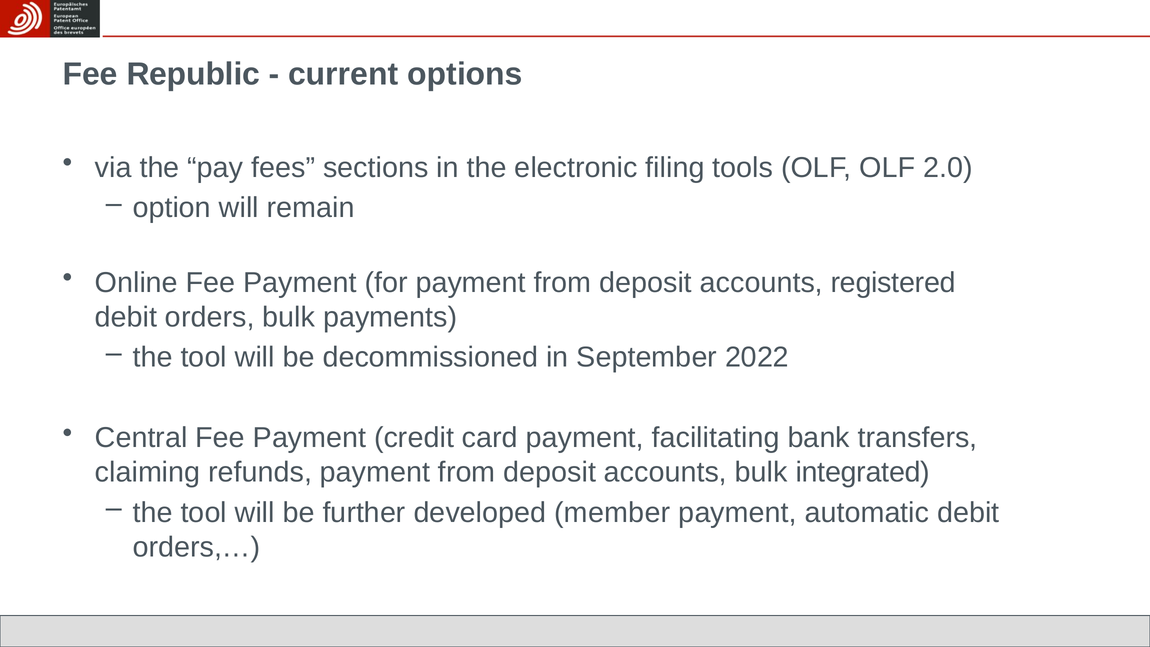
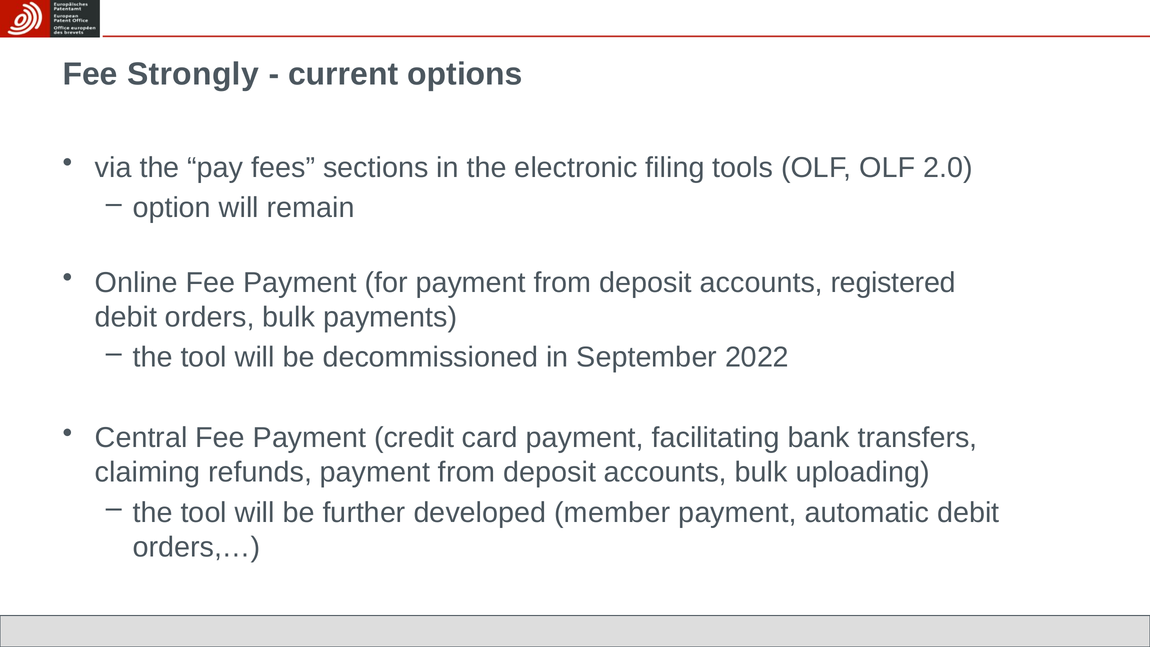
Republic: Republic -> Strongly (193, 74)
integrated: integrated -> uploading (863, 472)
